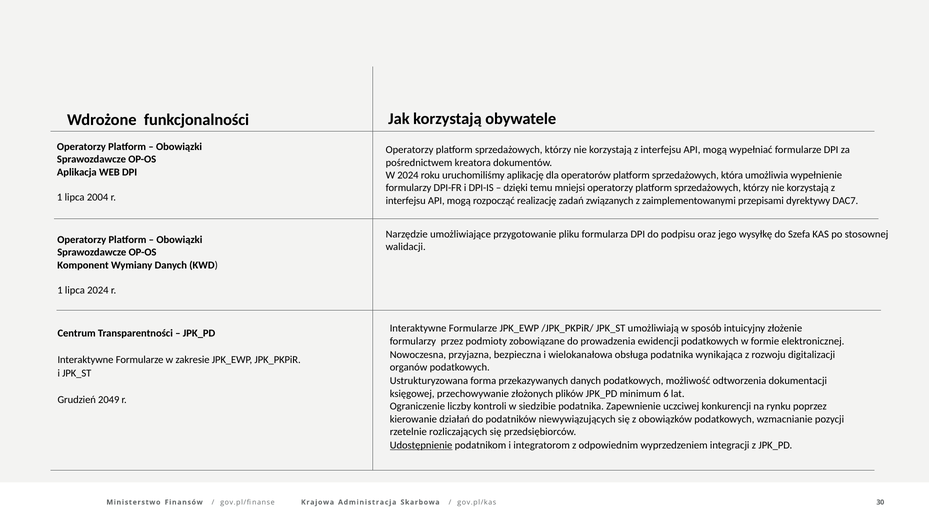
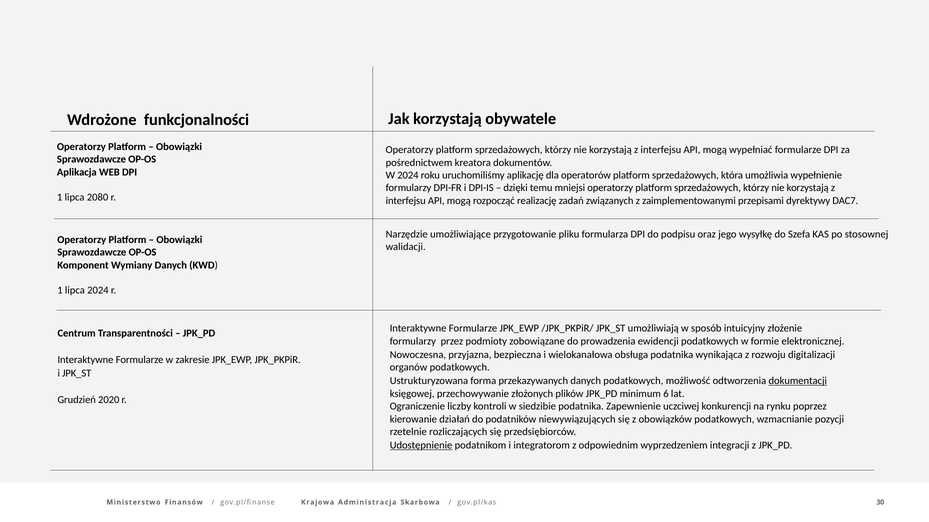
2004: 2004 -> 2080 (98, 198)
dokumentacji underline: none -> present (798, 381)
2049: 2049 -> 2020 (109, 400)
